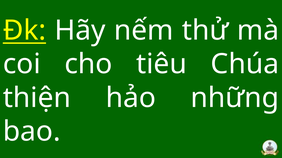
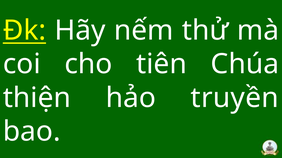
tiêu: tiêu -> tiên (162, 64)
những: những -> truyền (235, 98)
